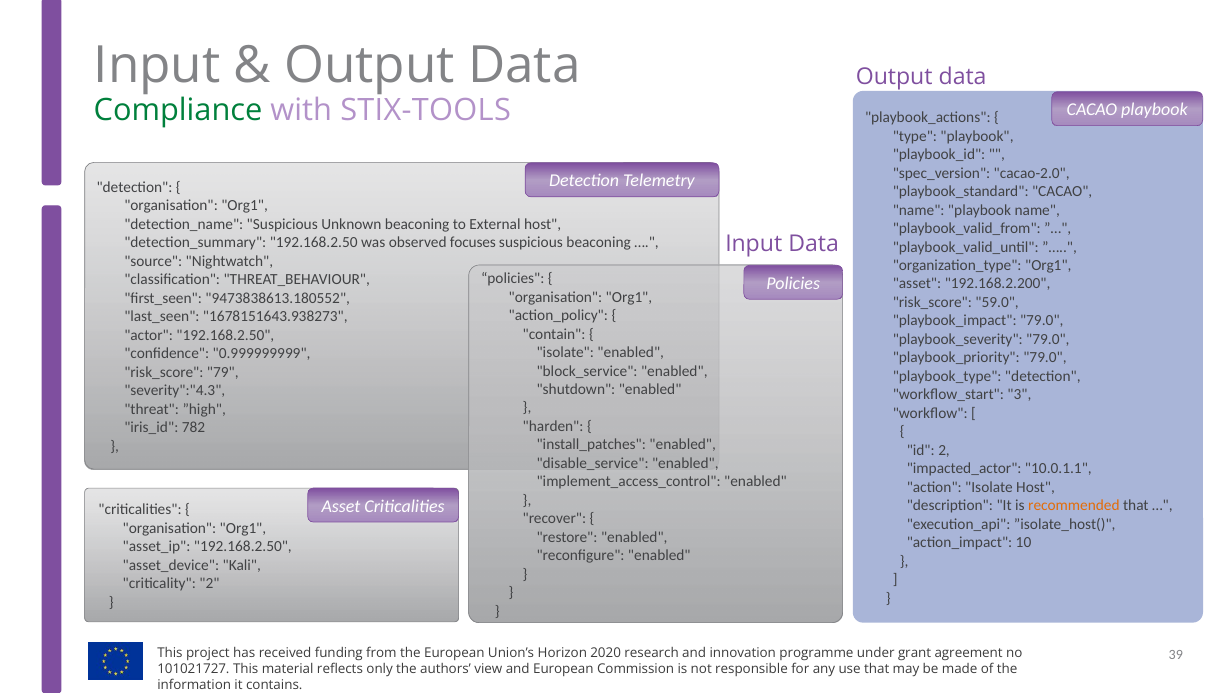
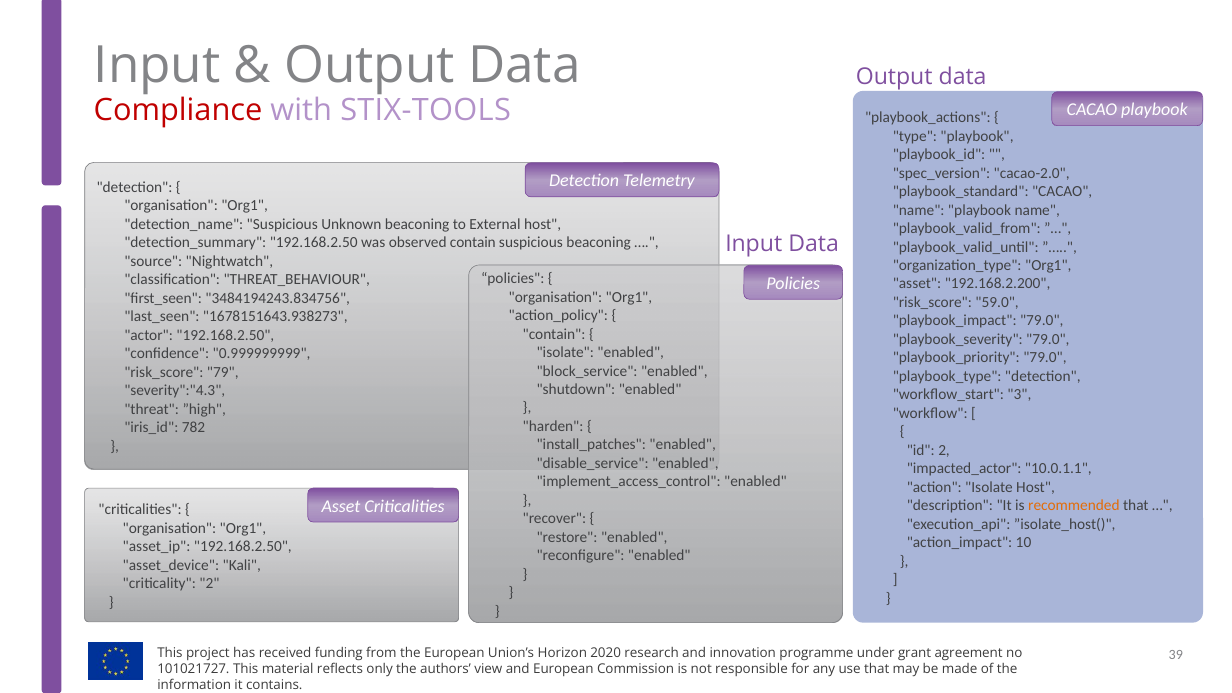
Compliance colour: green -> red (178, 110)
observed focuses: focuses -> contain (473, 243)
9473838613.180552: 9473838613.180552 -> 3484194243.834756 (278, 298)
